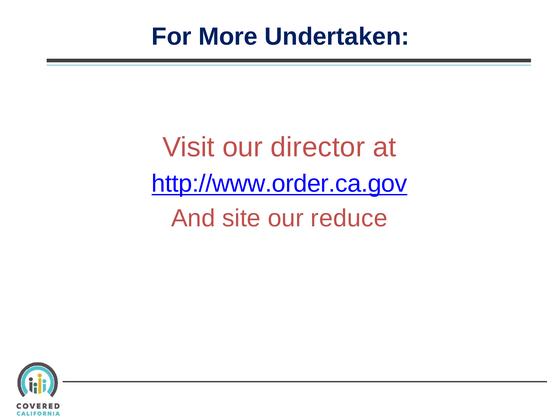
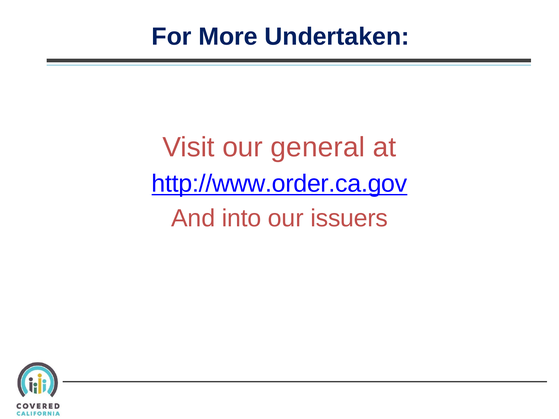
director: director -> general (318, 147)
site: site -> into (242, 219)
reduce: reduce -> issuers (349, 219)
